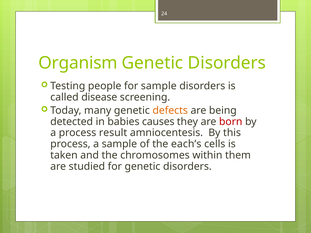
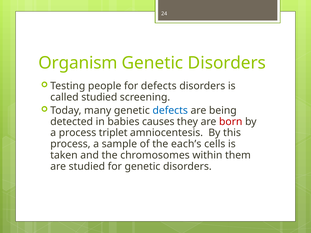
for sample: sample -> defects (159, 86)
called disease: disease -> studied (99, 97)
defects colour: orange -> blue (170, 111)
result: result -> triplet (113, 133)
